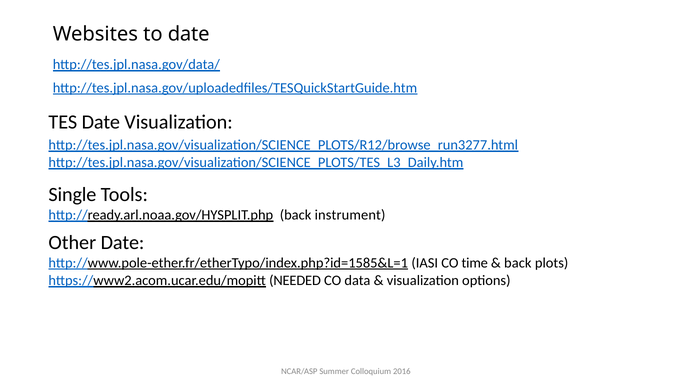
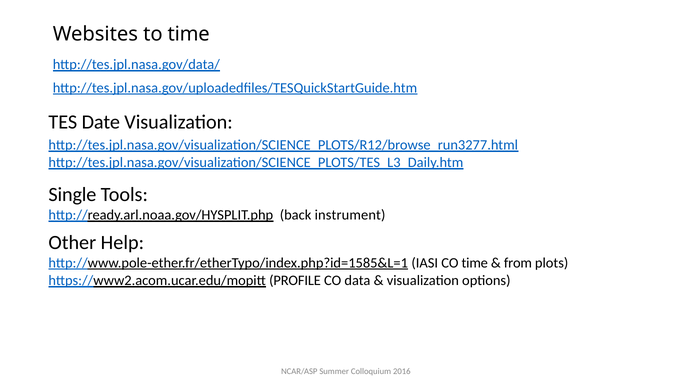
to date: date -> time (189, 34)
Other Date: Date -> Help (122, 243)
back: back -> from (518, 263)
NEEDED: NEEDED -> PROFILE (295, 281)
